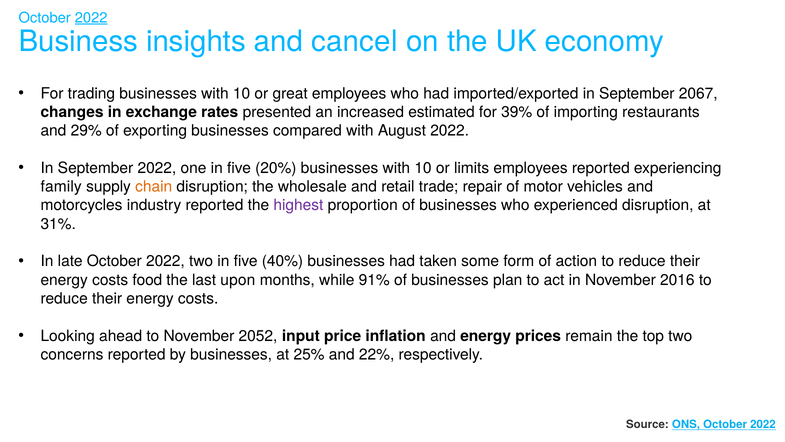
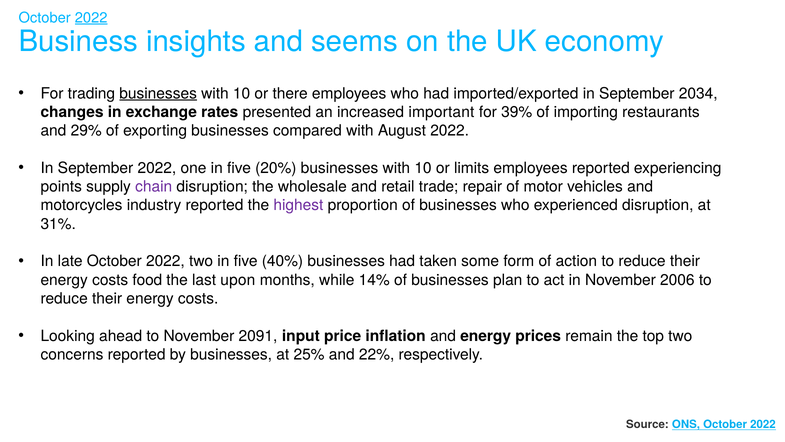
cancel: cancel -> seems (355, 42)
businesses underline: none -> present (158, 93)
great: great -> there (290, 93)
2067: 2067 -> 2034 (698, 93)
estimated: estimated -> important (441, 112)
family: family -> points (61, 186)
chain colour: orange -> purple (154, 186)
91%: 91% -> 14% (374, 280)
2016: 2016 -> 2006 (677, 280)
2052: 2052 -> 2091 (258, 336)
